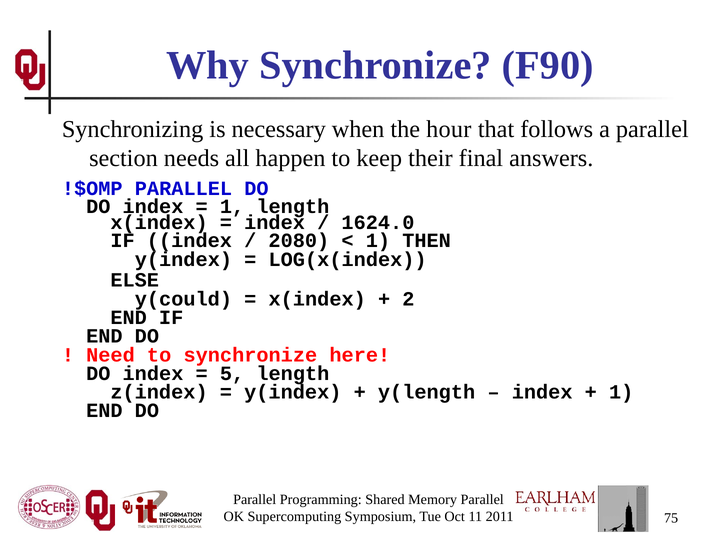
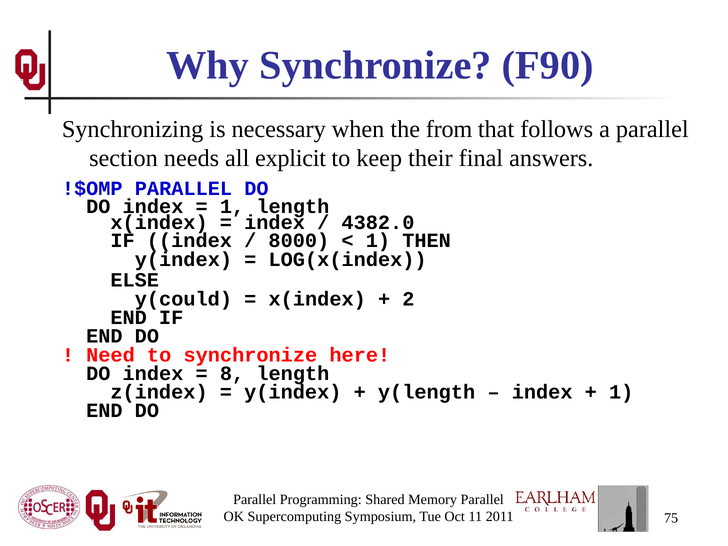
hour: hour -> from (449, 129)
happen: happen -> explicit (291, 158)
1624.0: 1624.0 -> 4382.0 (378, 223)
2080: 2080 -> 8000 (299, 241)
5: 5 -> 8 (232, 373)
